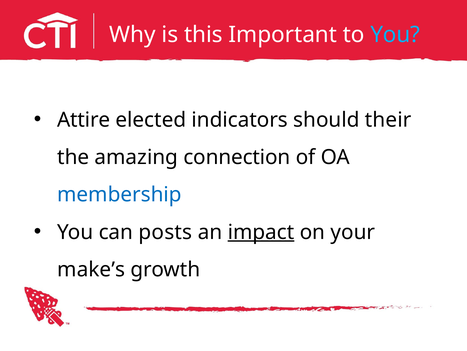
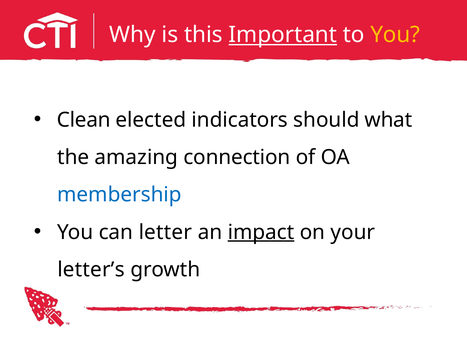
Important underline: none -> present (283, 35)
You colour: light blue -> yellow (395, 35)
Attire: Attire -> Clean (84, 120)
their: their -> what (388, 120)
posts: posts -> letter (165, 232)
make’s: make’s -> letter’s (91, 269)
